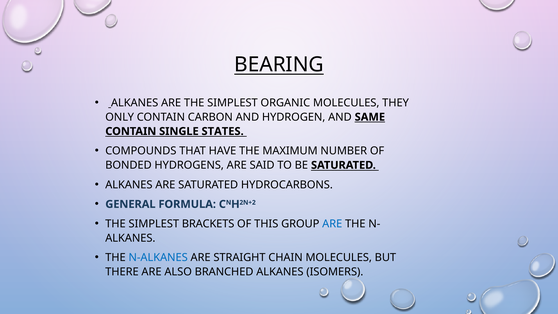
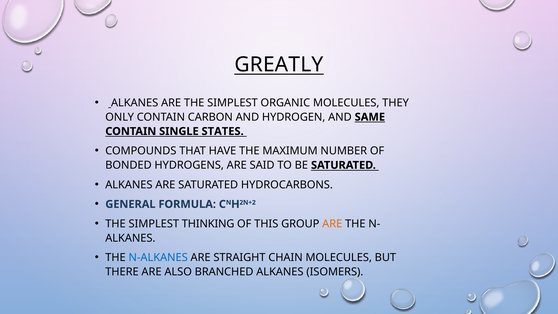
BEARING: BEARING -> GREATLY (279, 65)
BRACKETS: BRACKETS -> THINKING (208, 224)
ARE colour: blue -> orange (332, 224)
